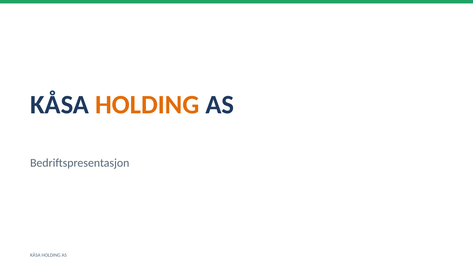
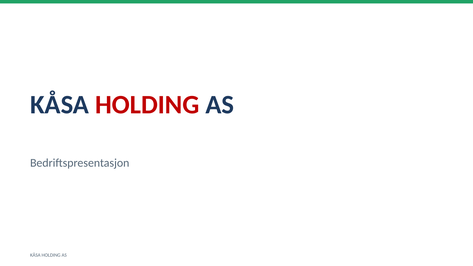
HOLDING colour: orange -> red (147, 105)
